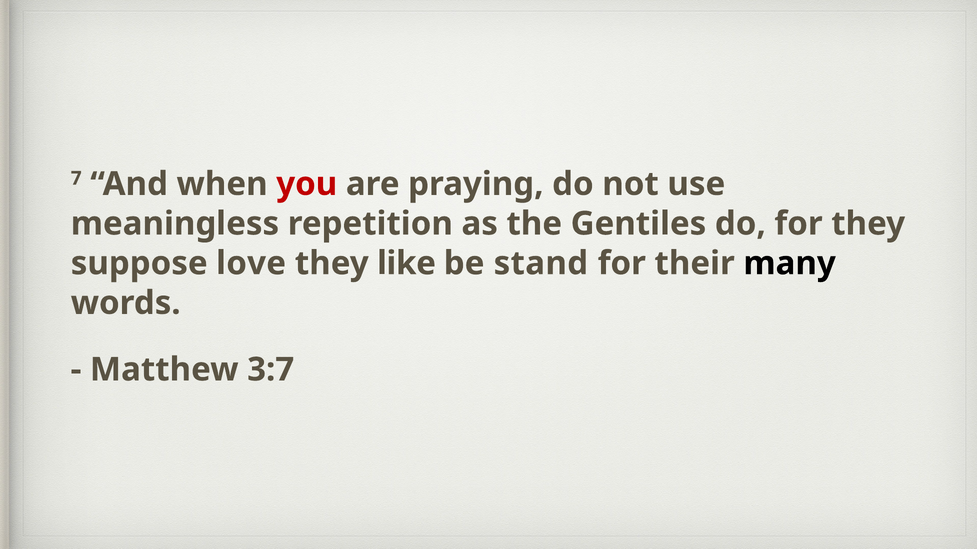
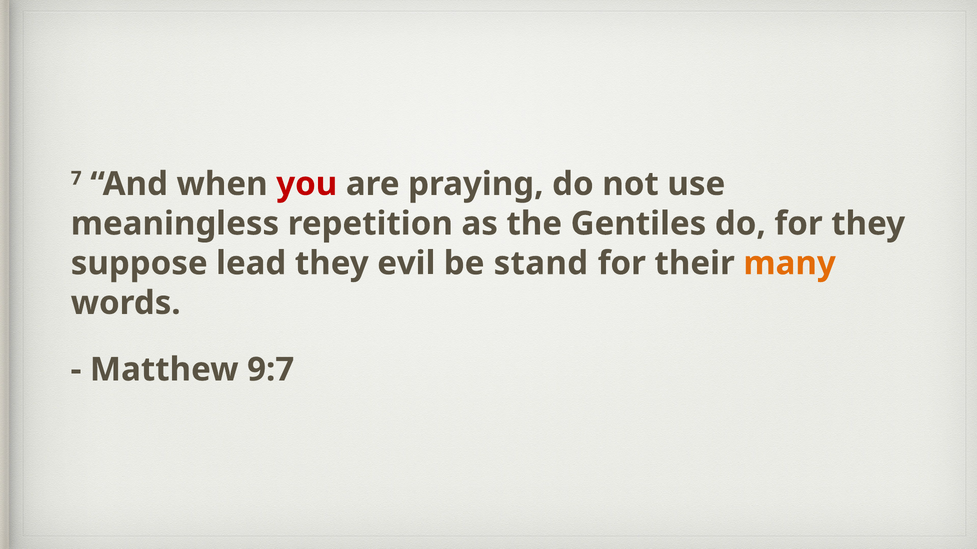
love: love -> lead (251, 264)
like: like -> evil (406, 264)
many colour: black -> orange (790, 264)
3:7: 3:7 -> 9:7 (271, 370)
